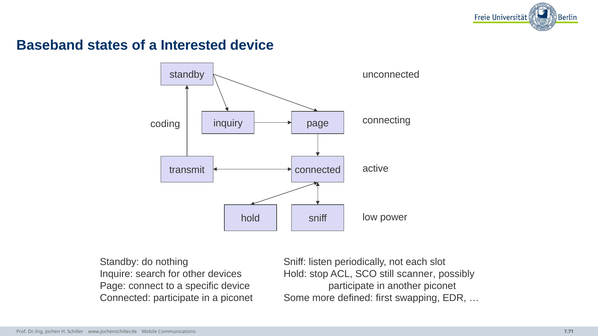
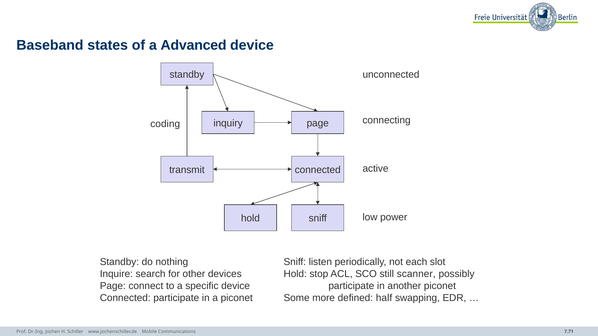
Interested: Interested -> Advanced (194, 45)
first: first -> half (384, 298)
